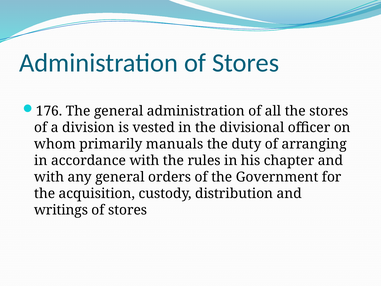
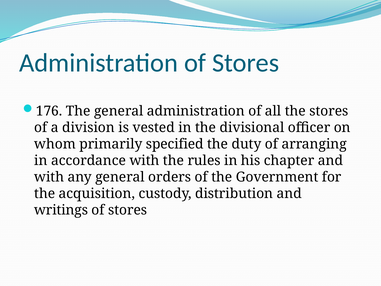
manuals: manuals -> specified (175, 144)
